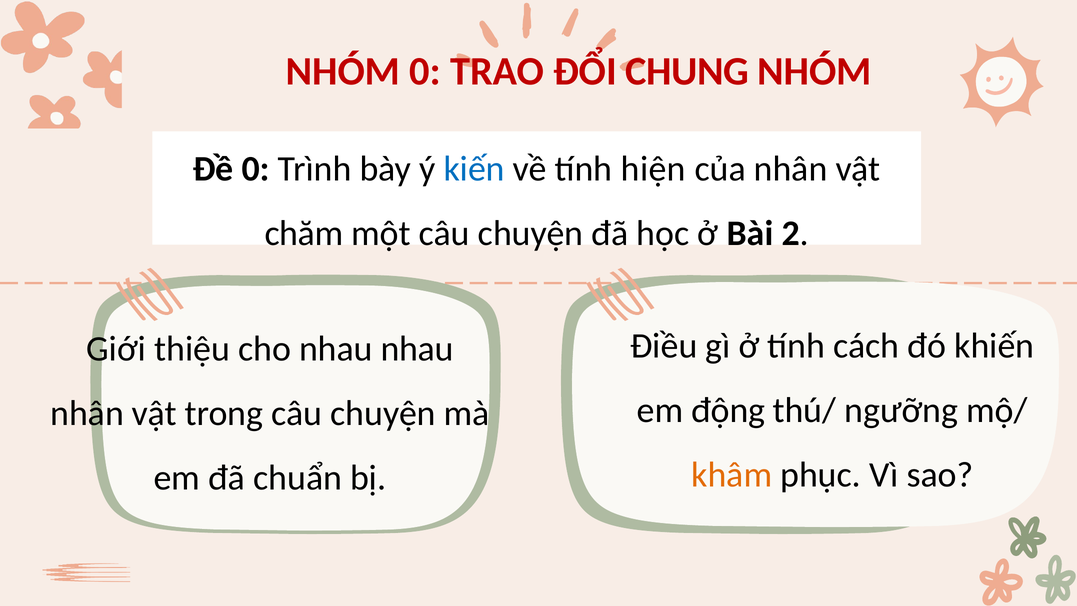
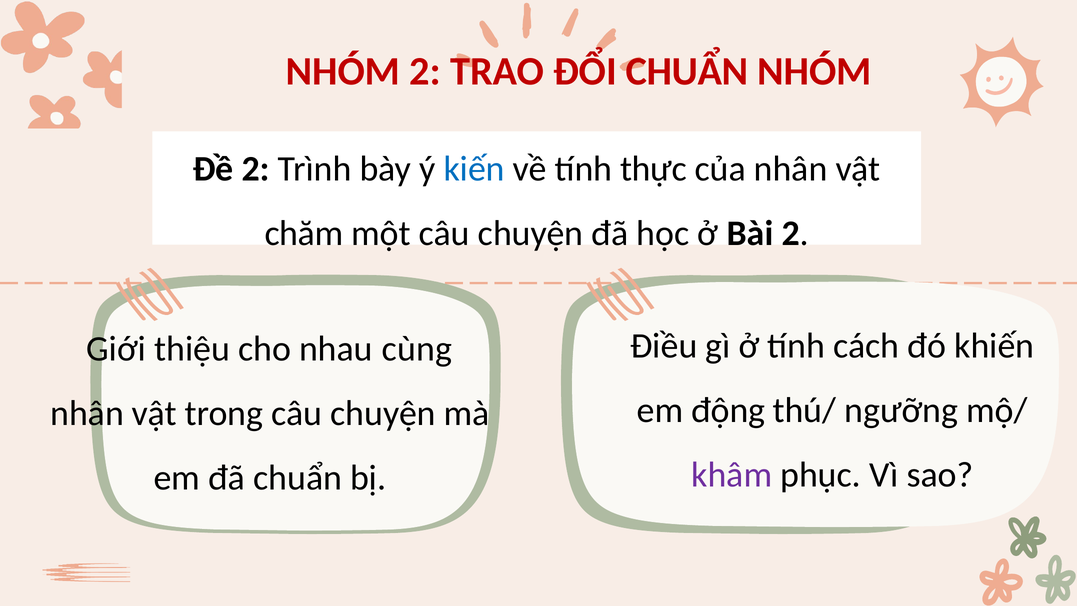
NHÓM 0: 0 -> 2 (425, 72)
ĐỔI CHUNG: CHUNG -> CHUẨN (687, 72)
Đề 0: 0 -> 2 (256, 169)
hiện: hiện -> thực (654, 169)
nhau nhau: nhau -> cùng (417, 349)
khâm colour: orange -> purple (732, 475)
